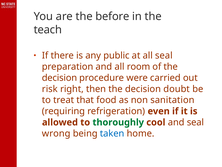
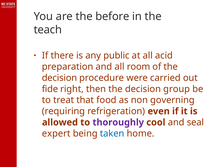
all seal: seal -> acid (164, 55)
risk: risk -> fide (50, 89)
doubt: doubt -> group (177, 89)
sanitation: sanitation -> governing (172, 100)
thoroughly colour: green -> purple (118, 122)
wrong: wrong -> expert (56, 133)
